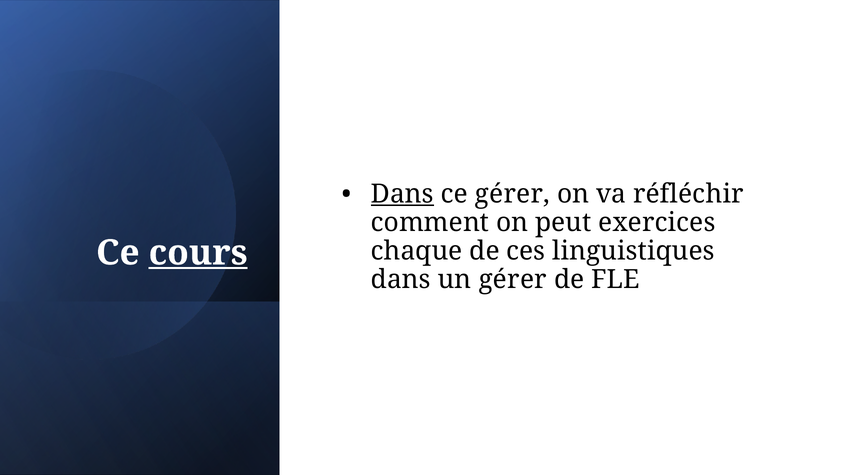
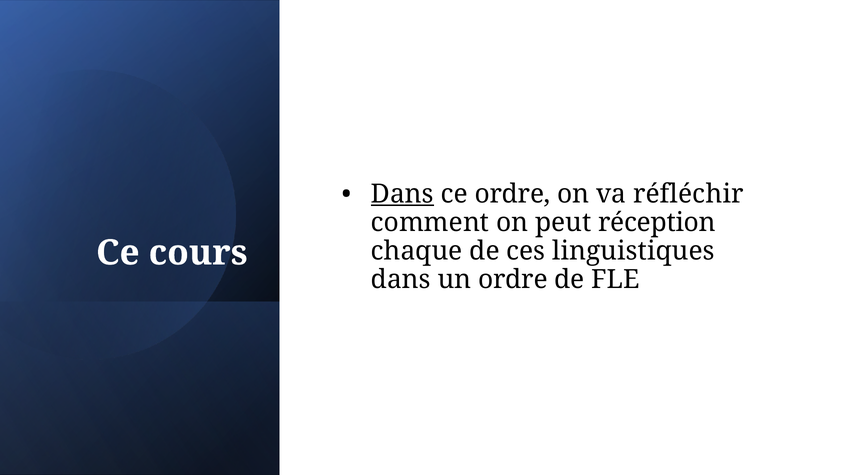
ce gérer: gérer -> ordre (513, 194)
exercices: exercices -> réception (657, 222)
cours underline: present -> none (198, 253)
un gérer: gérer -> ordre (513, 279)
